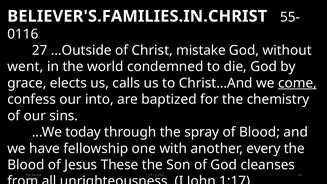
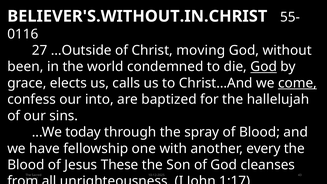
BELIEVER'S.FAMILIES.IN.CHRIST: BELIEVER'S.FAMILIES.IN.CHRIST -> BELIEVER'S.WITHOUT.IN.CHRIST (137, 16)
mistake: mistake -> moving (201, 50)
went: went -> been (25, 67)
God underline: none -> present (264, 67)
chemistry: chemistry -> hallelujah (278, 99)
